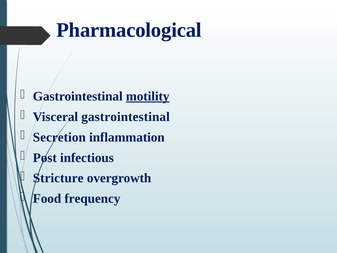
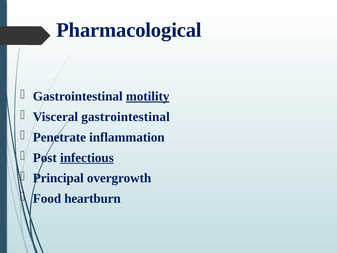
Secretion: Secretion -> Penetrate (59, 137)
infectious underline: none -> present (87, 158)
Stricture: Stricture -> Principal (58, 178)
frequency: frequency -> heartburn (92, 198)
